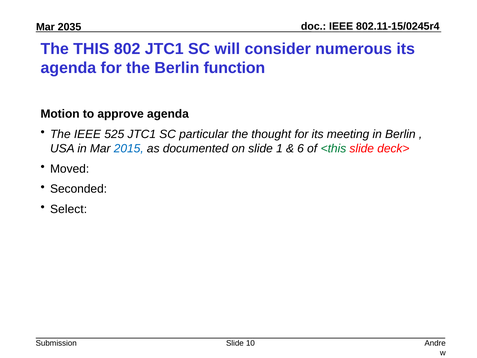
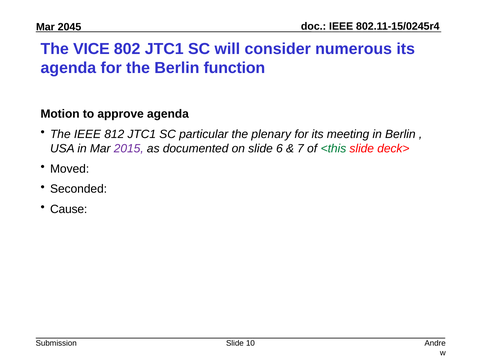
2035: 2035 -> 2045 (69, 27)
THIS: THIS -> VICE (91, 49)
525: 525 -> 812 (114, 134)
thought: thought -> plenary (271, 134)
2015 colour: blue -> purple (129, 148)
1: 1 -> 6 (279, 148)
6: 6 -> 7 (301, 148)
Select: Select -> Cause (69, 209)
